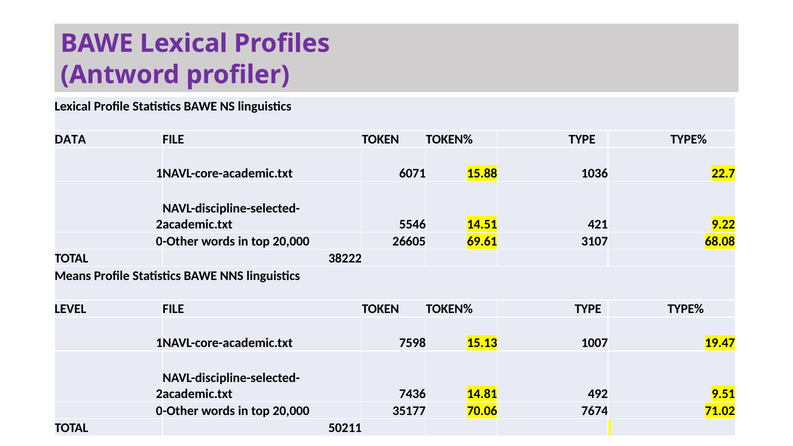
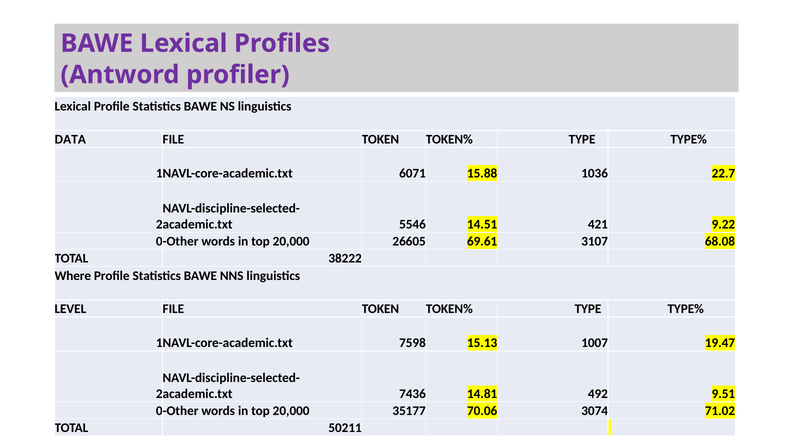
Means: Means -> Where (73, 276)
7674: 7674 -> 3074 (595, 411)
